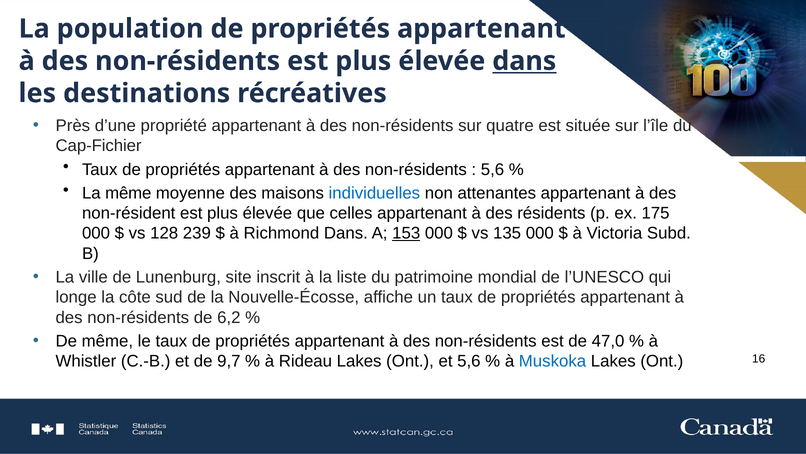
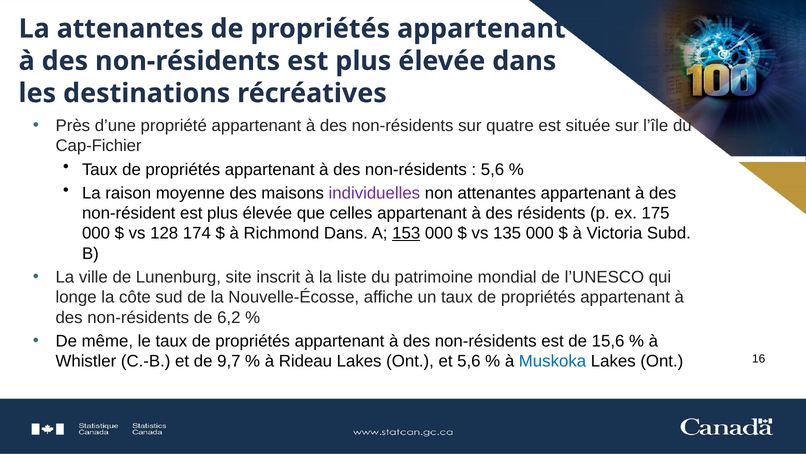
La population: population -> attenantes (130, 29)
dans underline: present -> none (524, 61)
La même: même -> raison (128, 193)
individuelles colour: blue -> purple (374, 193)
239: 239 -> 174 (197, 233)
47,0: 47,0 -> 15,6 (608, 341)
